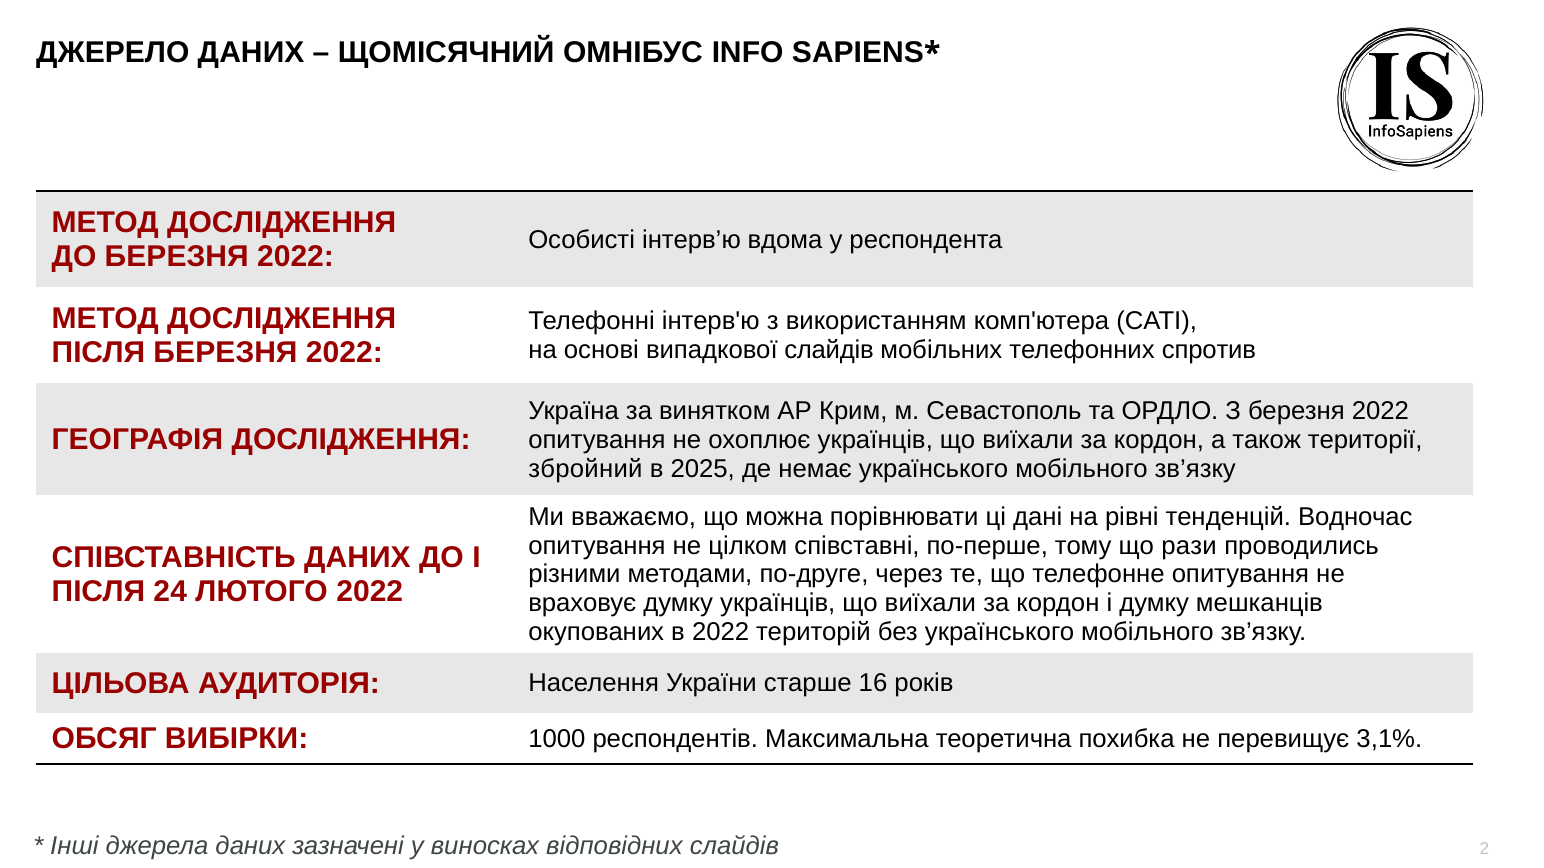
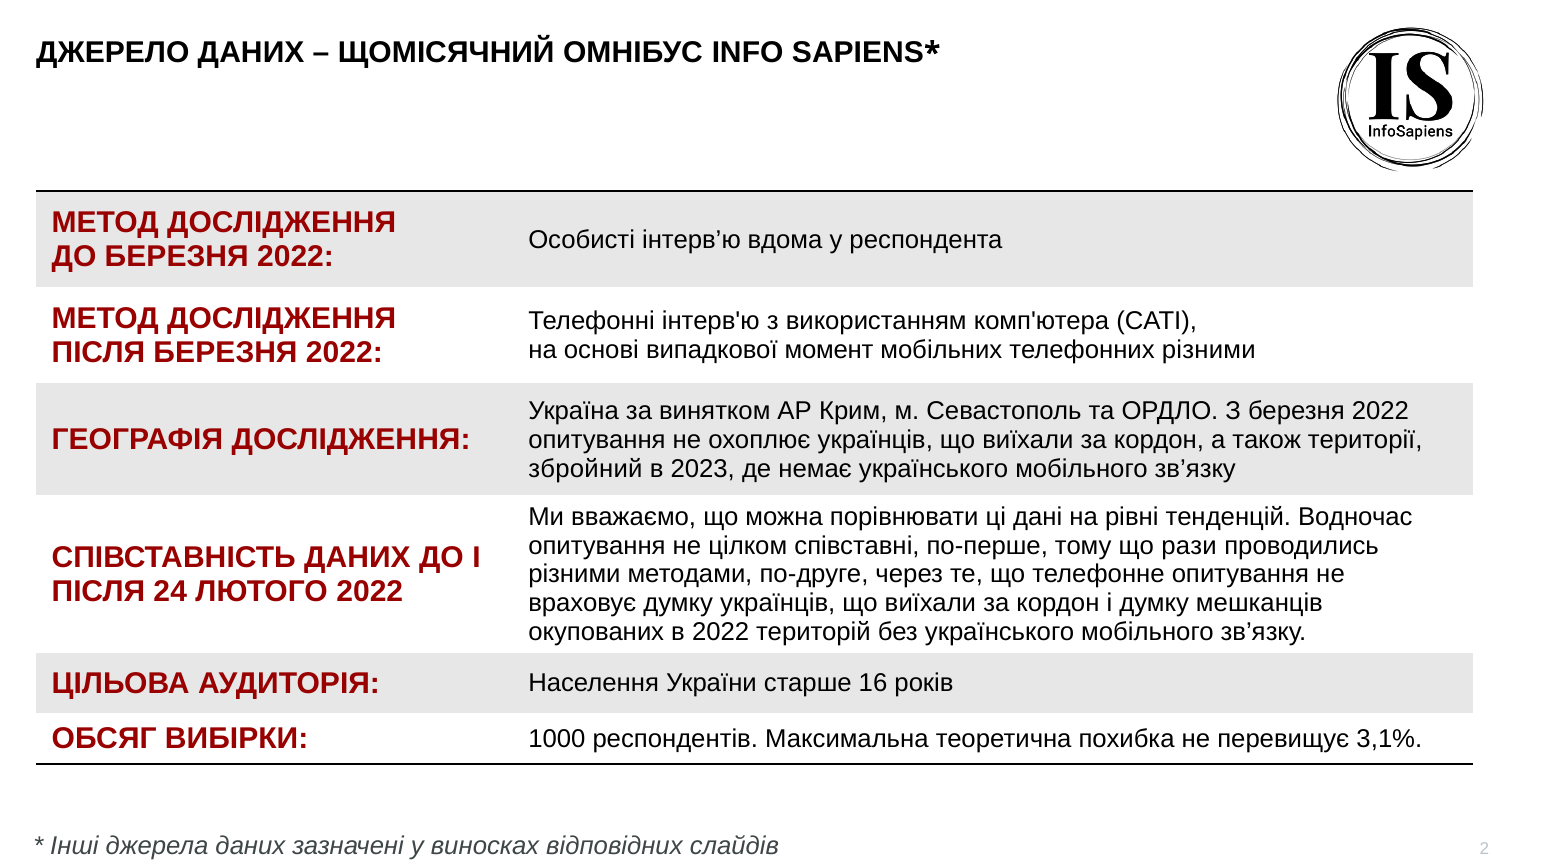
випадкової слайдів: слайдів -> момент (829, 350)
телефонних спротив: спротив -> різними (1209, 350)
2025: 2025 -> 2023 (703, 469)
